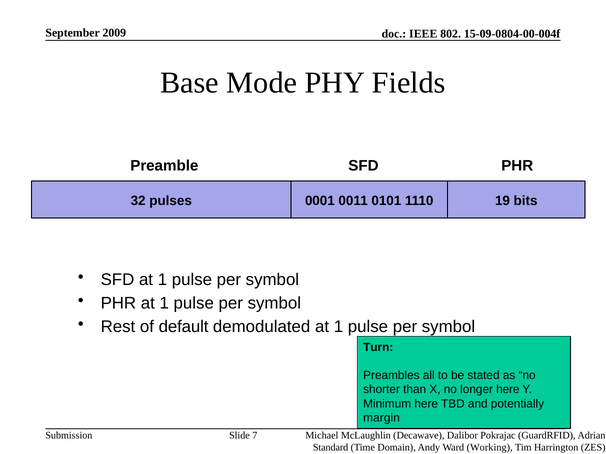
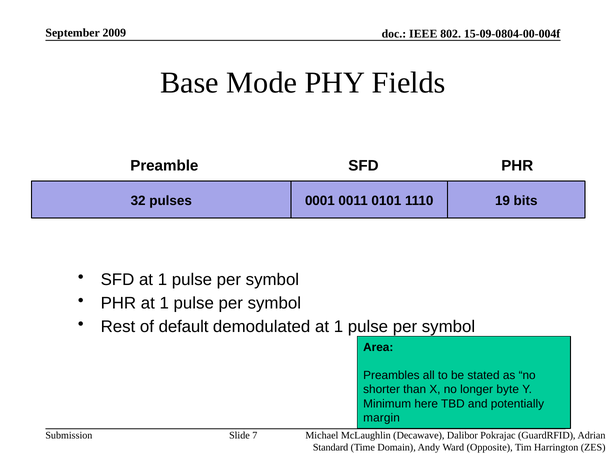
Turn: Turn -> Area (378, 348)
longer here: here -> byte (508, 390)
Working: Working -> Opposite (490, 448)
